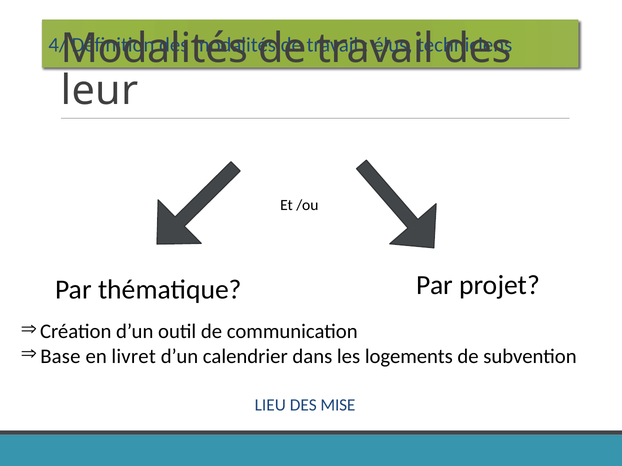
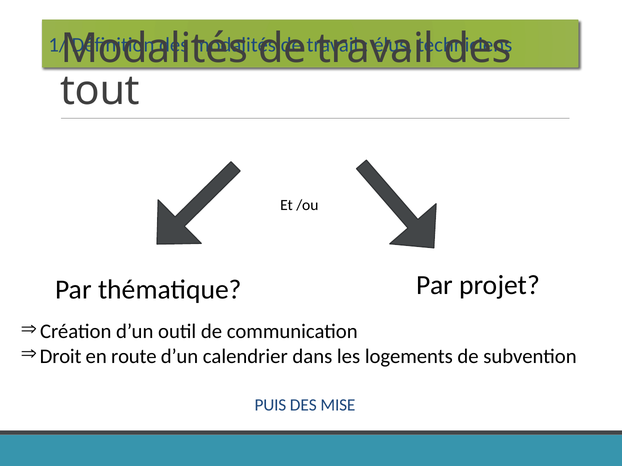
4/: 4/ -> 1/ (58, 45)
leur: leur -> tout (100, 91)
Base: Base -> Droit (61, 357)
livret: livret -> route (134, 357)
LIEU: LIEU -> PUIS (270, 406)
